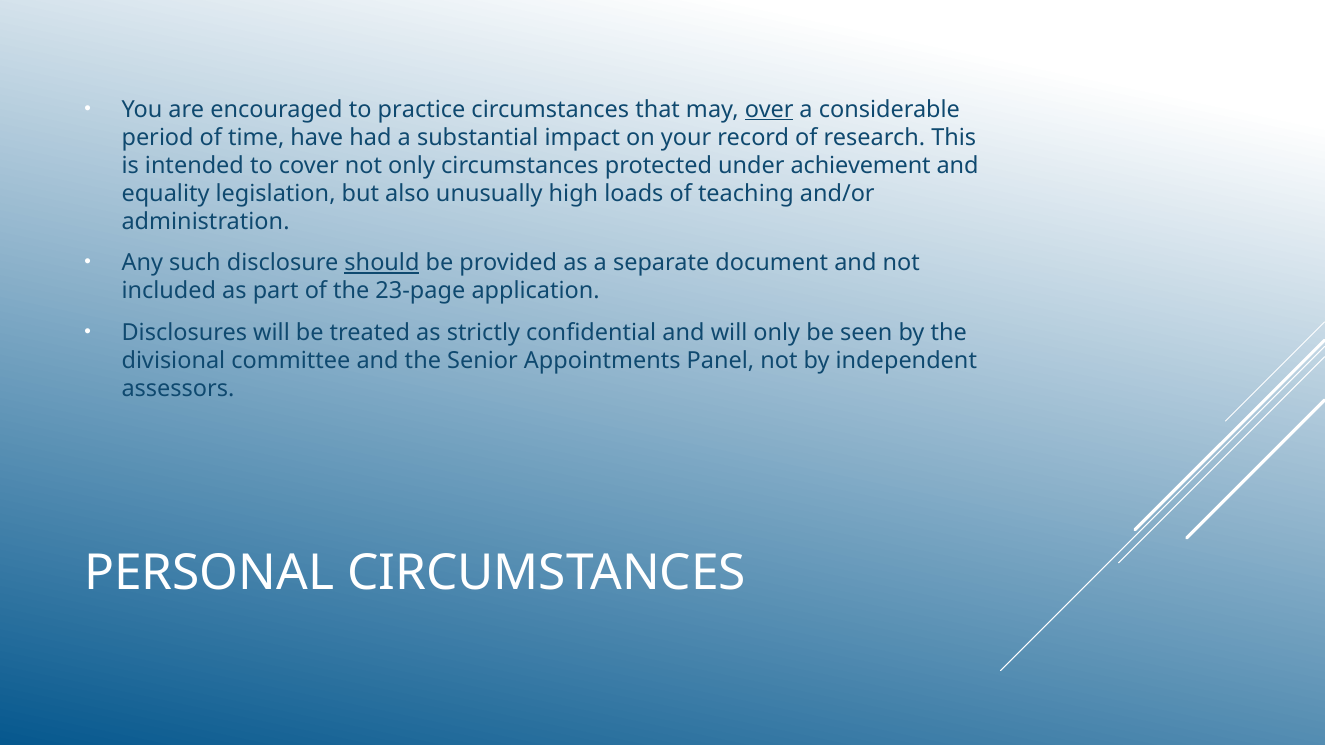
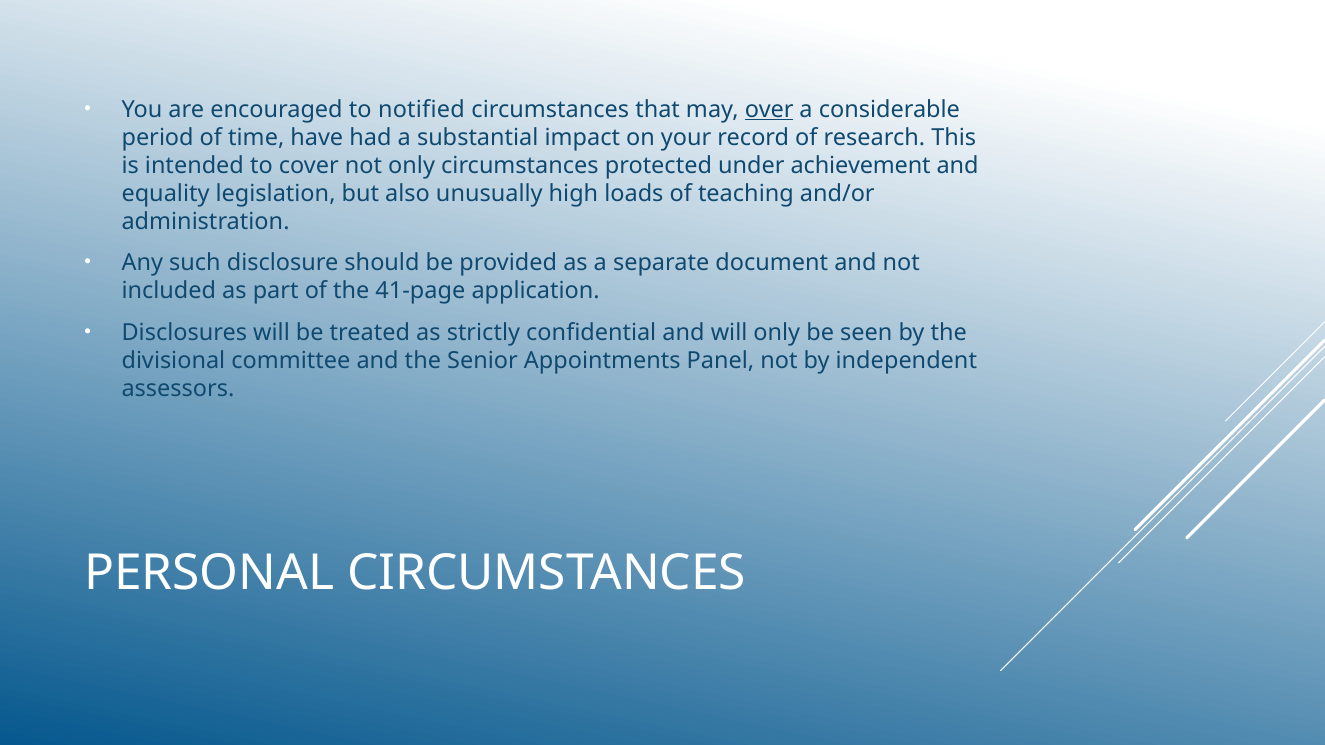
practice: practice -> notified (421, 109)
should underline: present -> none (382, 263)
23-page: 23-page -> 41-page (420, 291)
